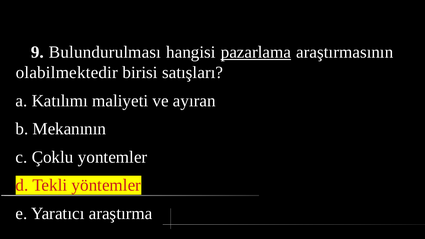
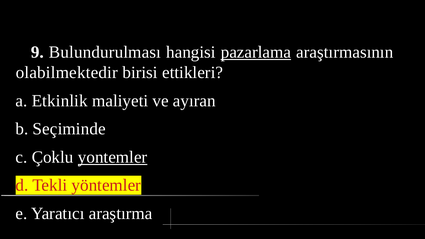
satışları: satışları -> ettikleri (193, 73)
Katılımı: Katılımı -> Etkinlik (60, 101)
Mekanının: Mekanının -> Seçiminde (69, 129)
yontemler underline: none -> present (113, 157)
